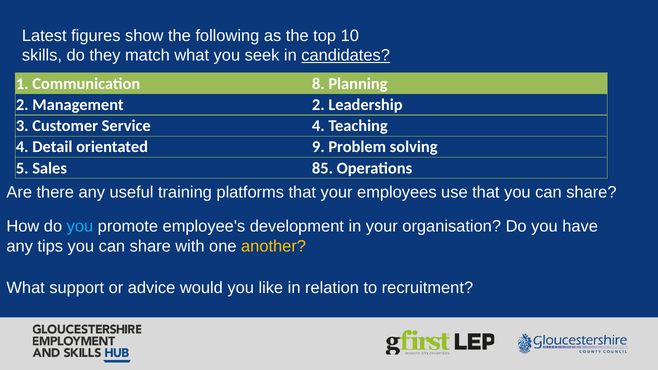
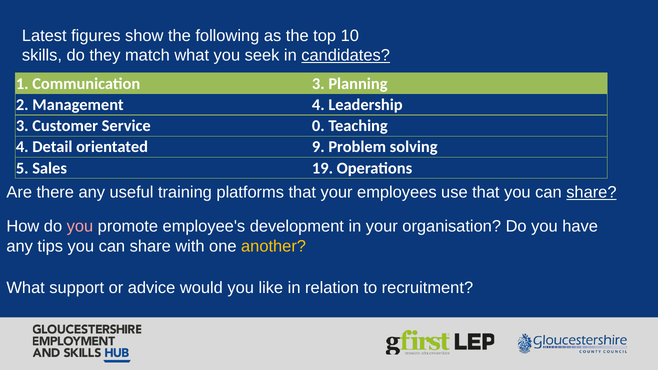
Communication 8: 8 -> 3 (318, 84)
Management 2: 2 -> 4 (318, 105)
Service 4: 4 -> 0 (318, 126)
85: 85 -> 19 (322, 168)
share underline: none -> present (591, 193)
you colour: light blue -> pink (80, 227)
